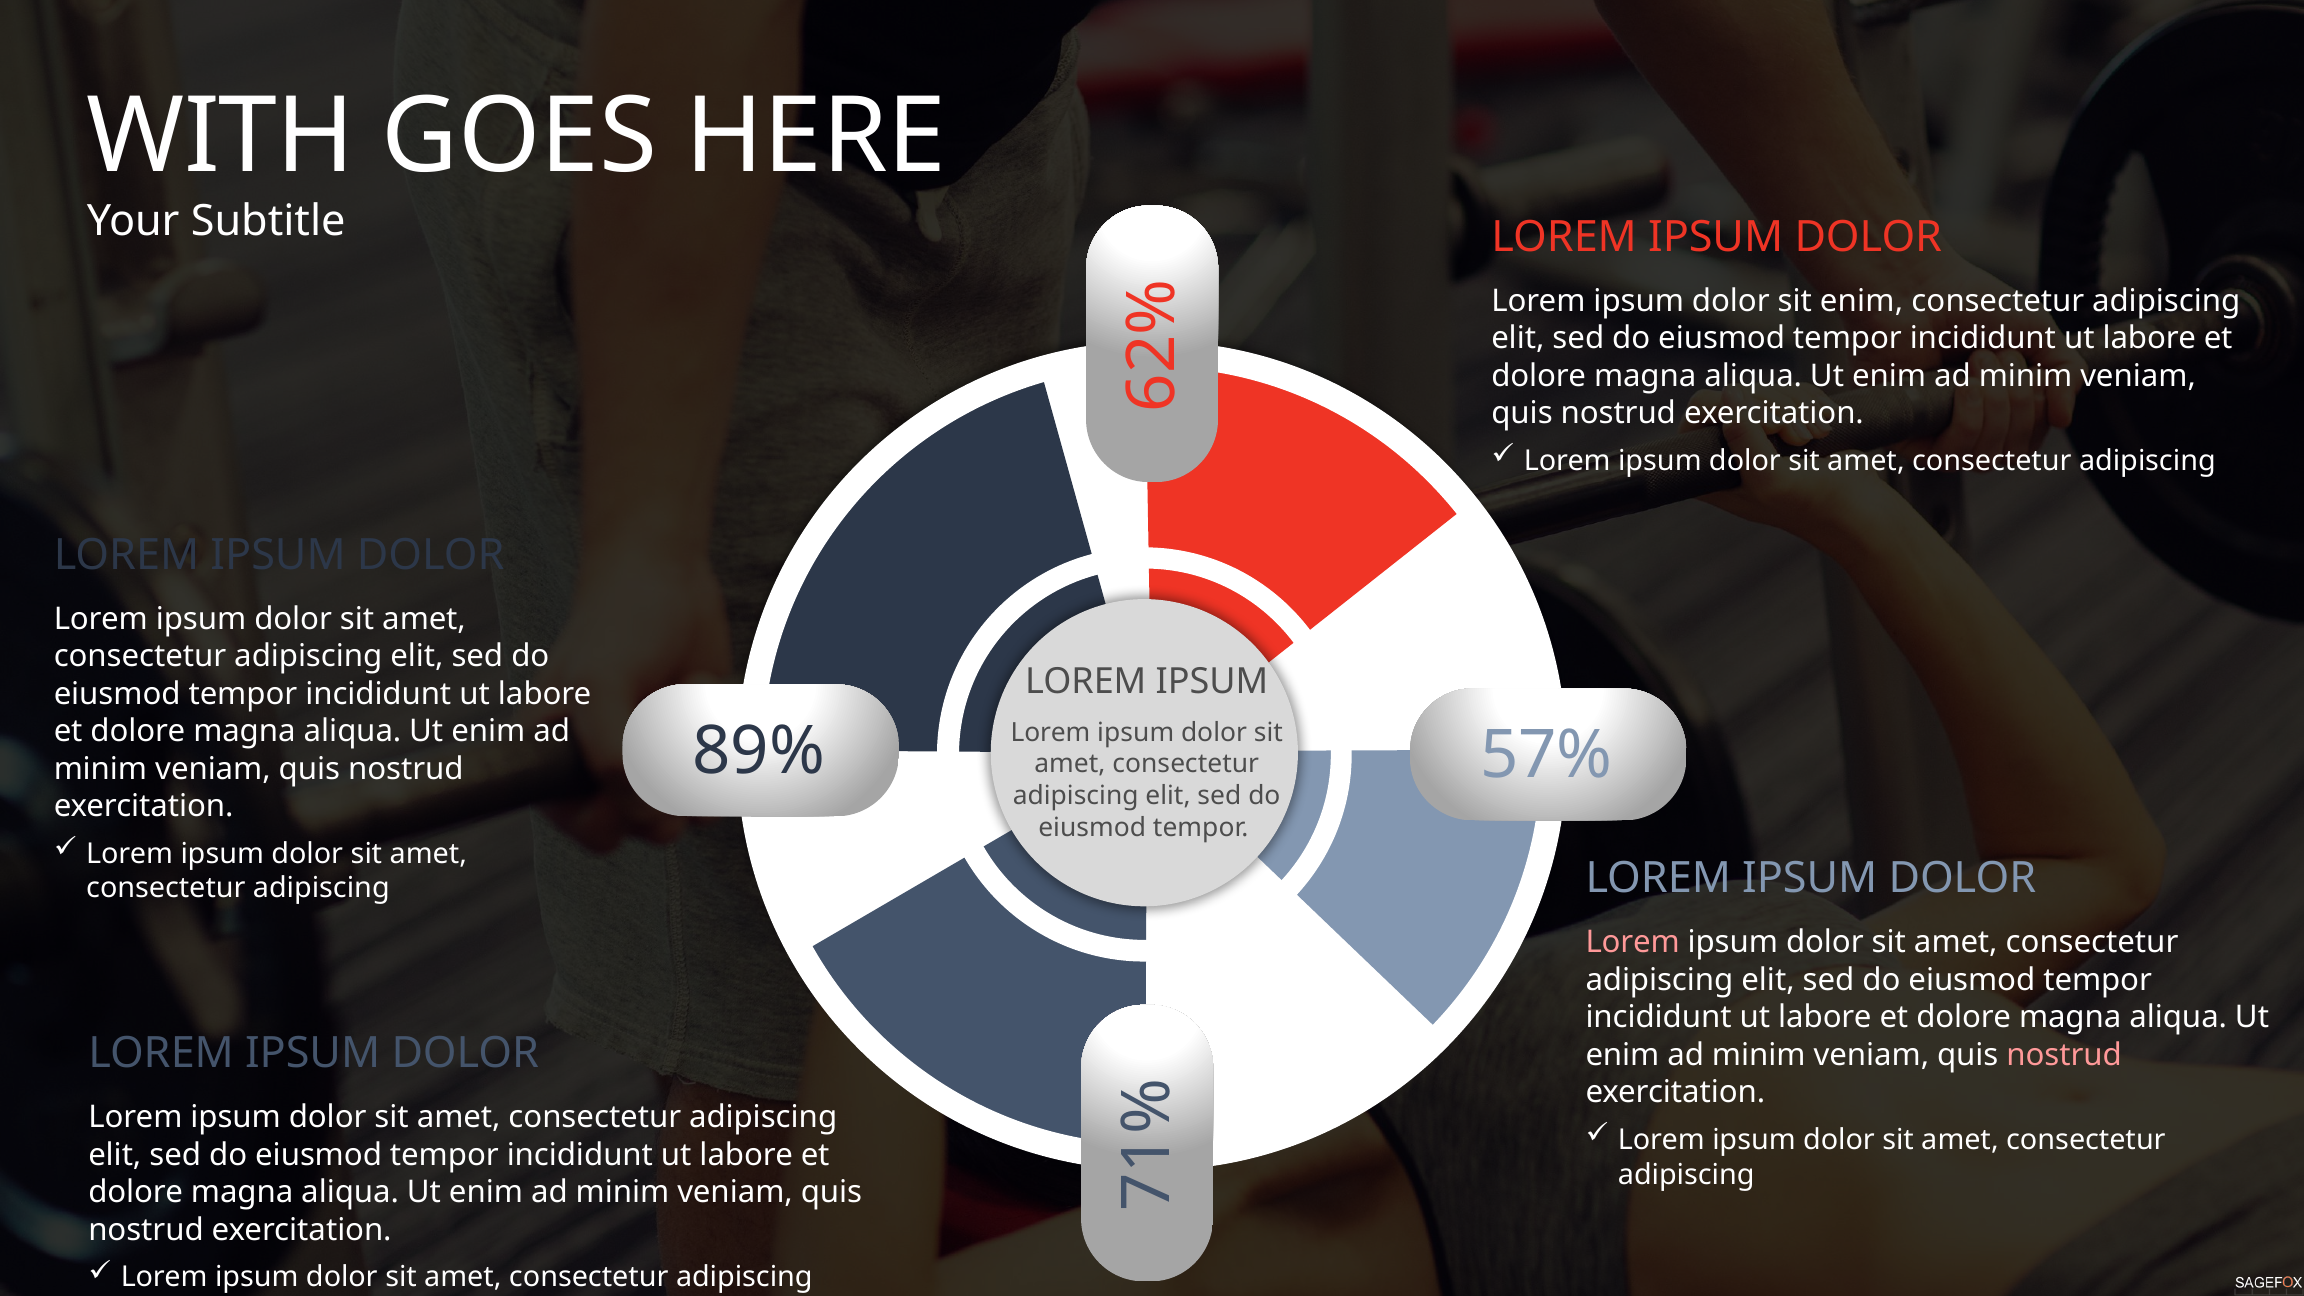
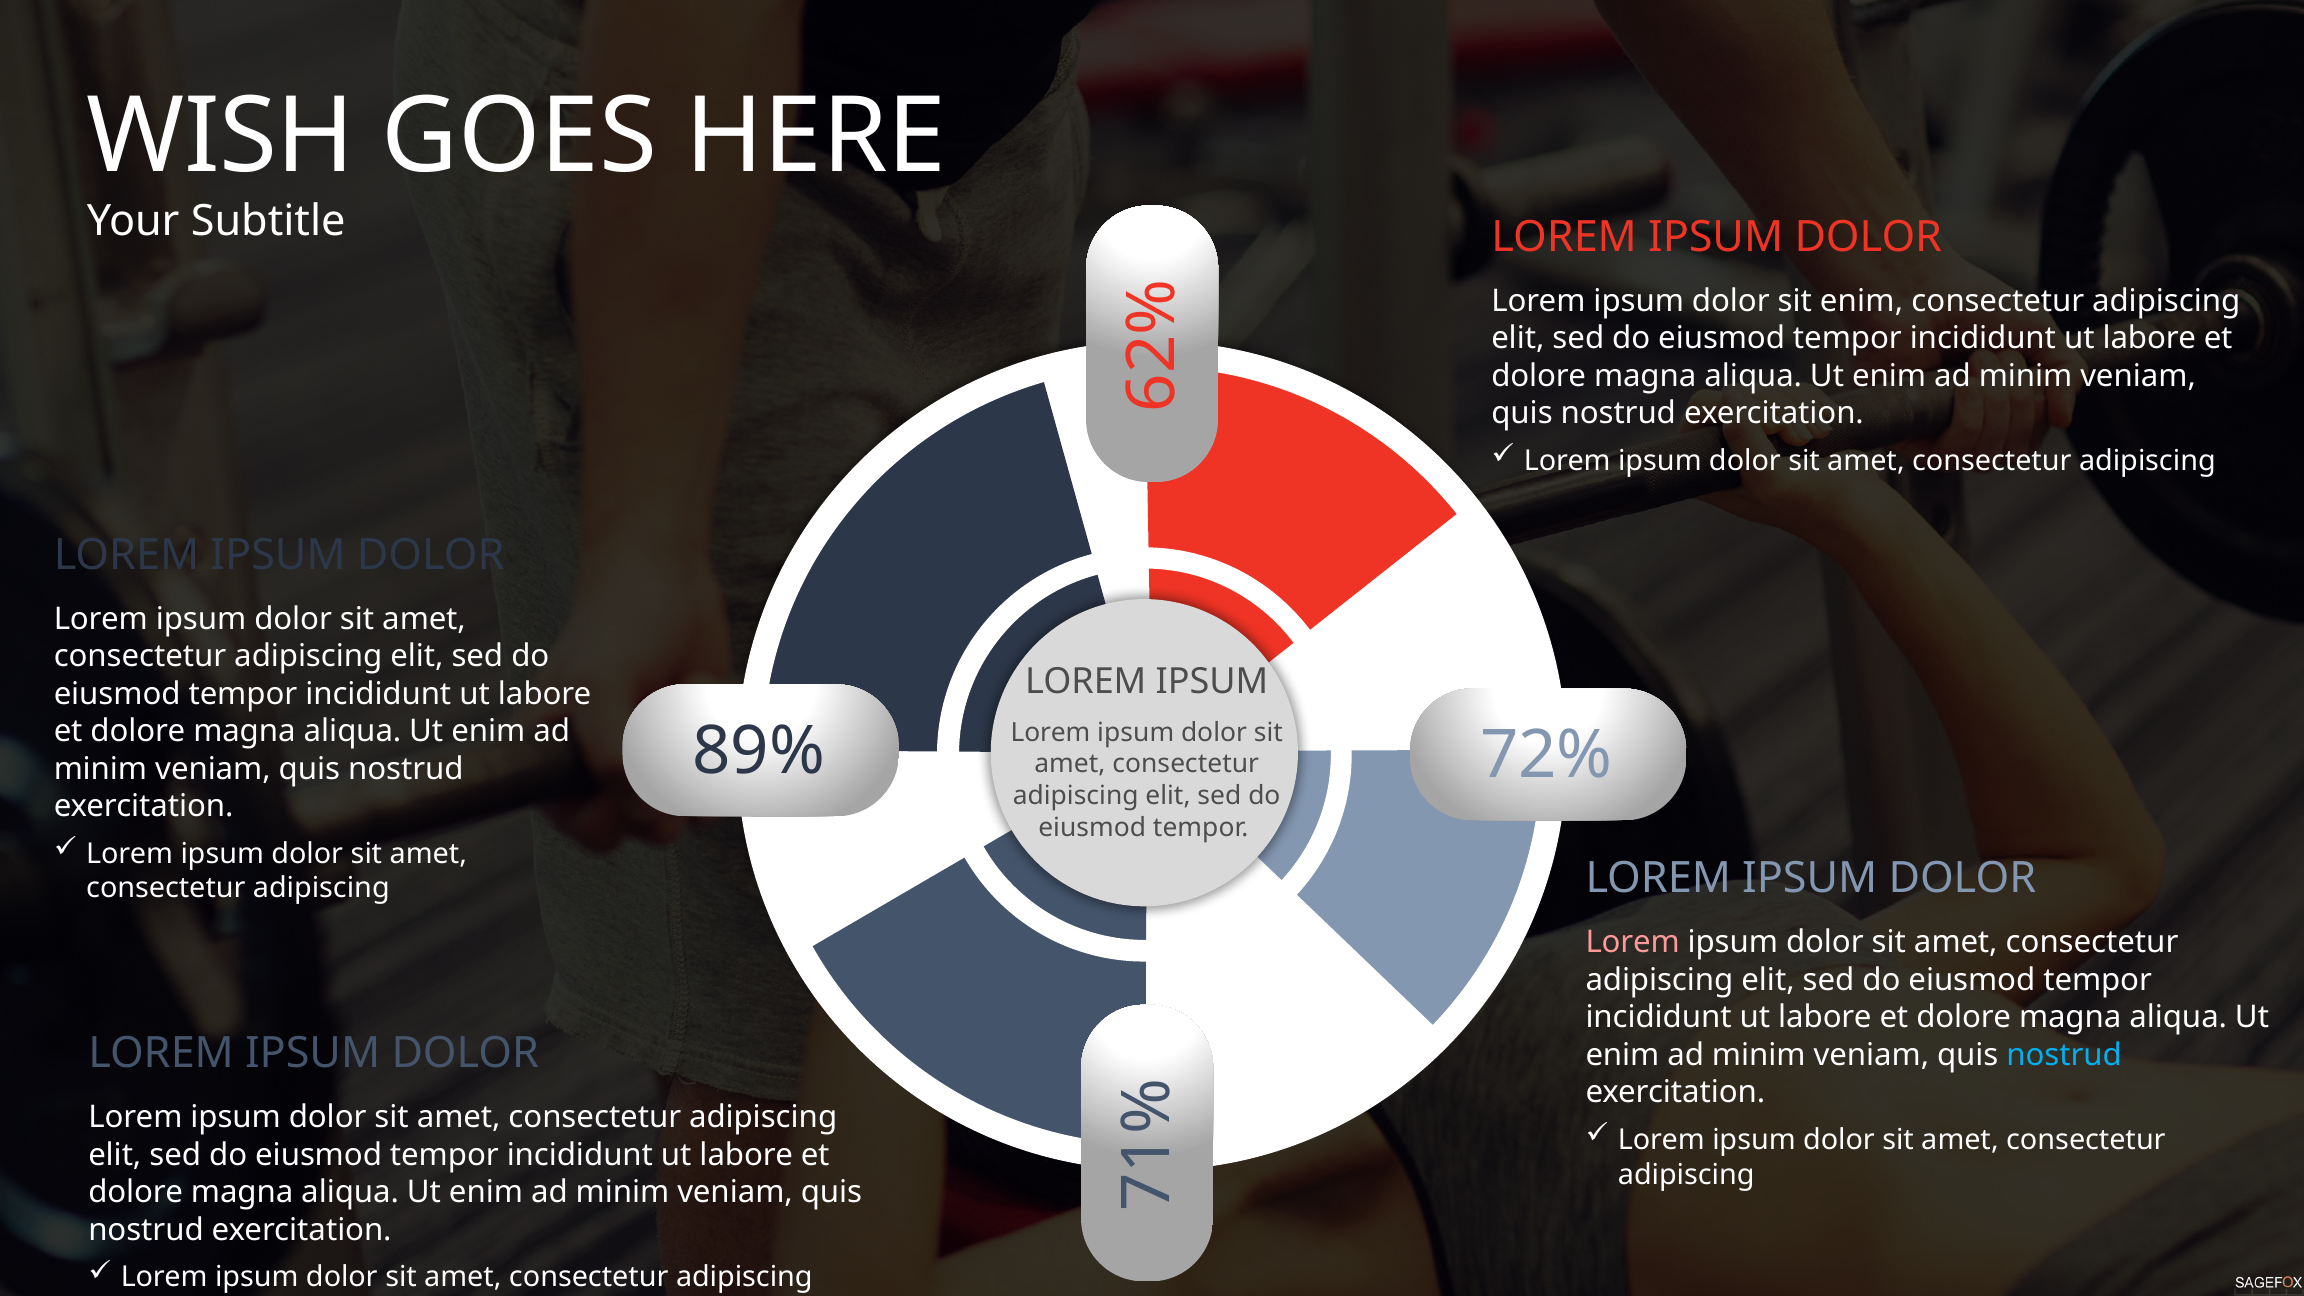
WITH: WITH -> WISH (221, 137)
57%: 57% -> 72% (1546, 755)
nostrud colour: pink -> light blue (2064, 1055)
